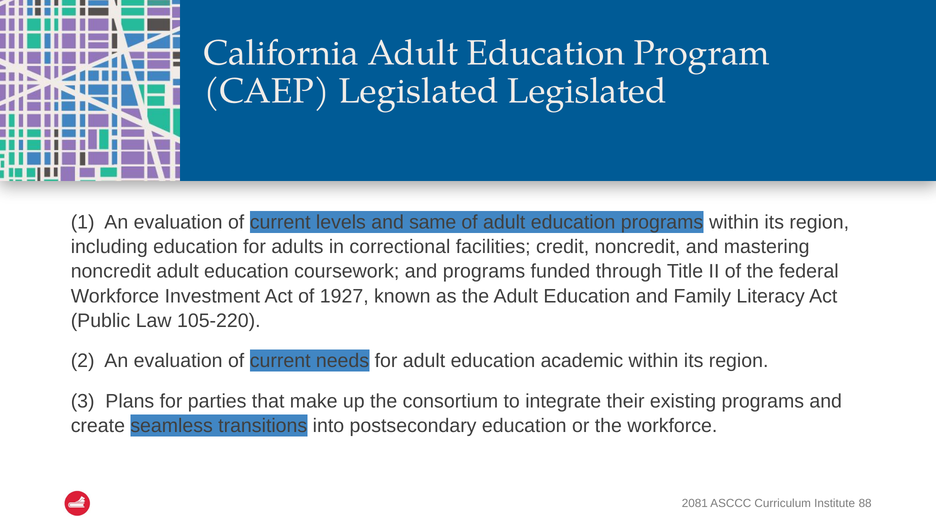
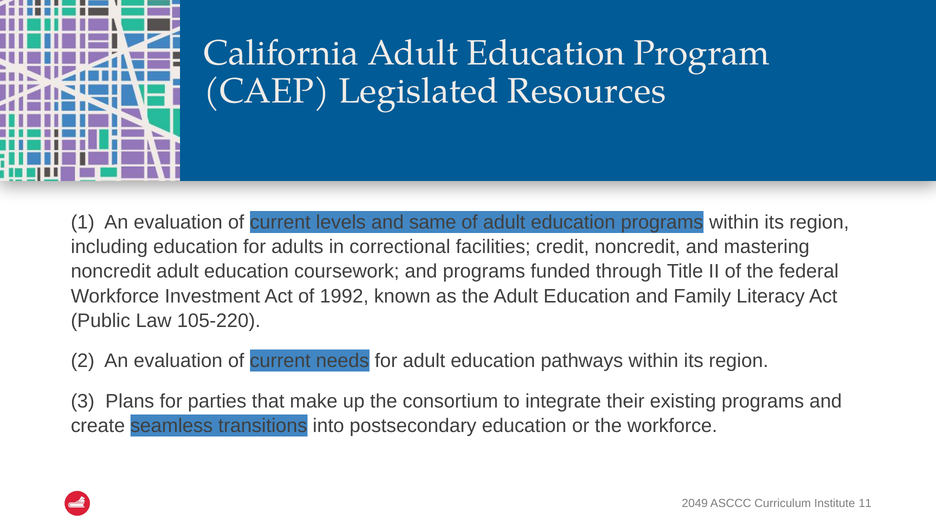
Legislated Legislated: Legislated -> Resources (587, 91)
1927: 1927 -> 1992 (344, 296)
academic: academic -> pathways (582, 361)
2081: 2081 -> 2049 (695, 503)
88: 88 -> 11 (865, 503)
